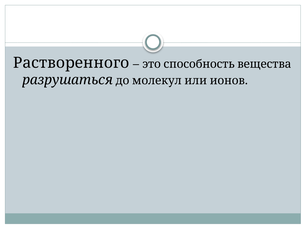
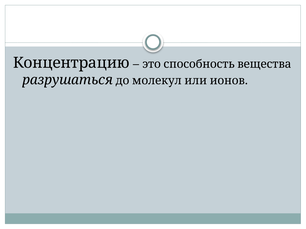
Растворенного: Растворенного -> Концентрацию (71, 63)
